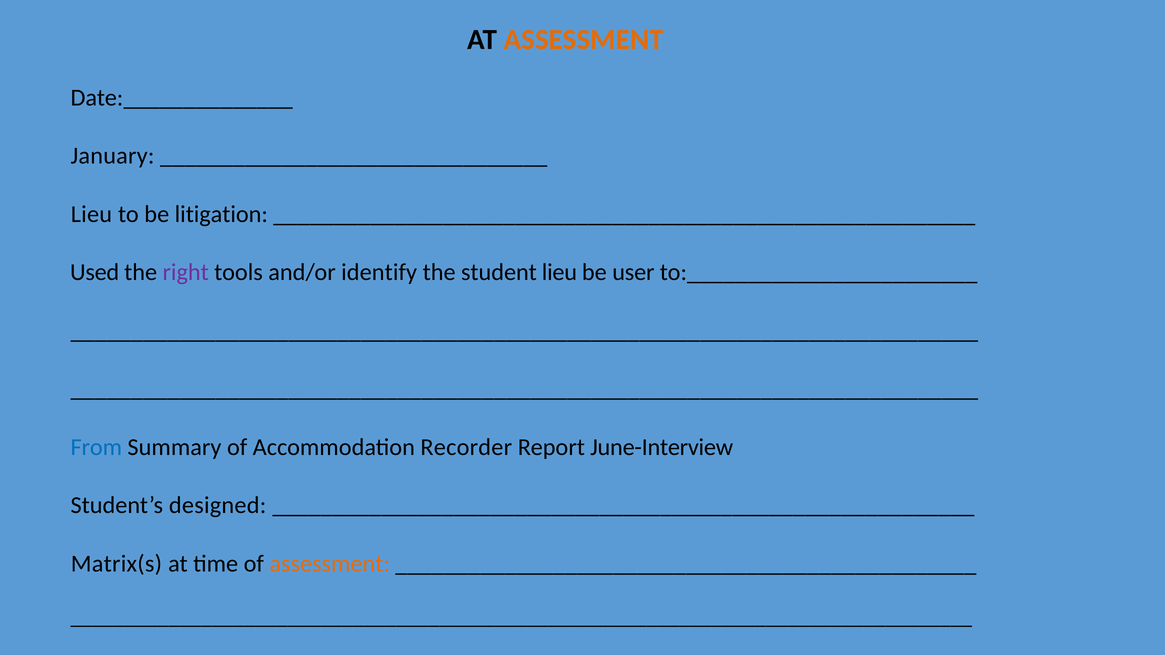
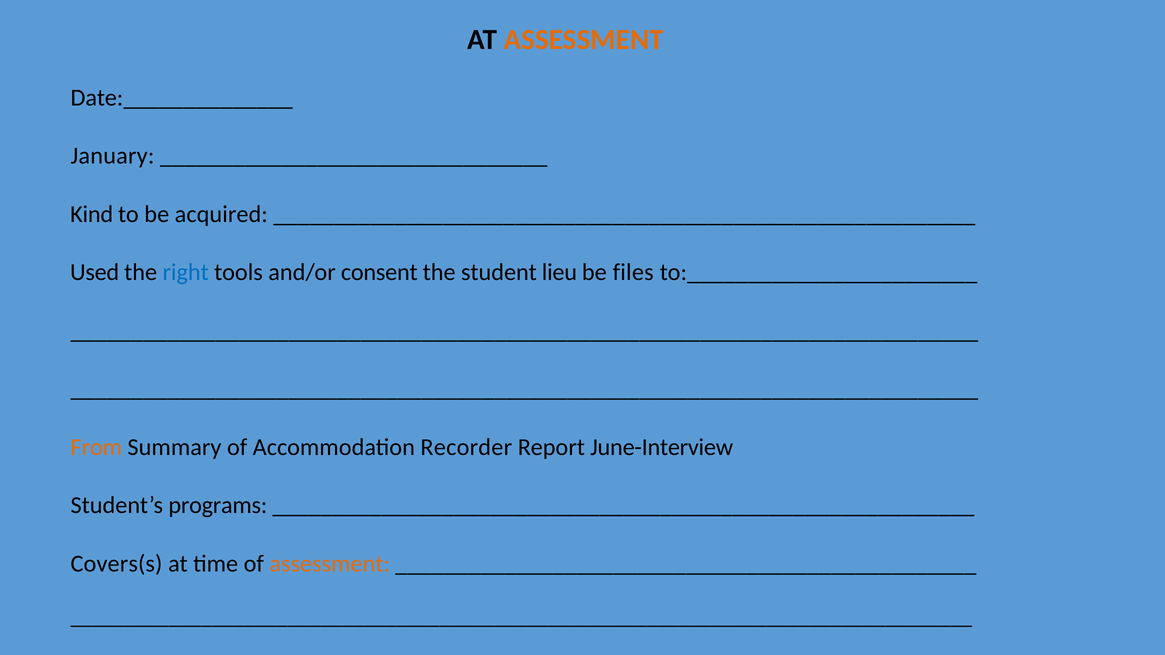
Lieu: Lieu -> Kind (92, 214)
litigation: litigation -> acquired (221, 214)
right colour: purple -> blue (186, 272)
identify: identify -> consent (379, 272)
user: user -> files (633, 272)
From colour: blue -> orange (96, 447)
designed: designed -> programs (218, 506)
Matrix(s: Matrix(s -> Covers(s (117, 564)
